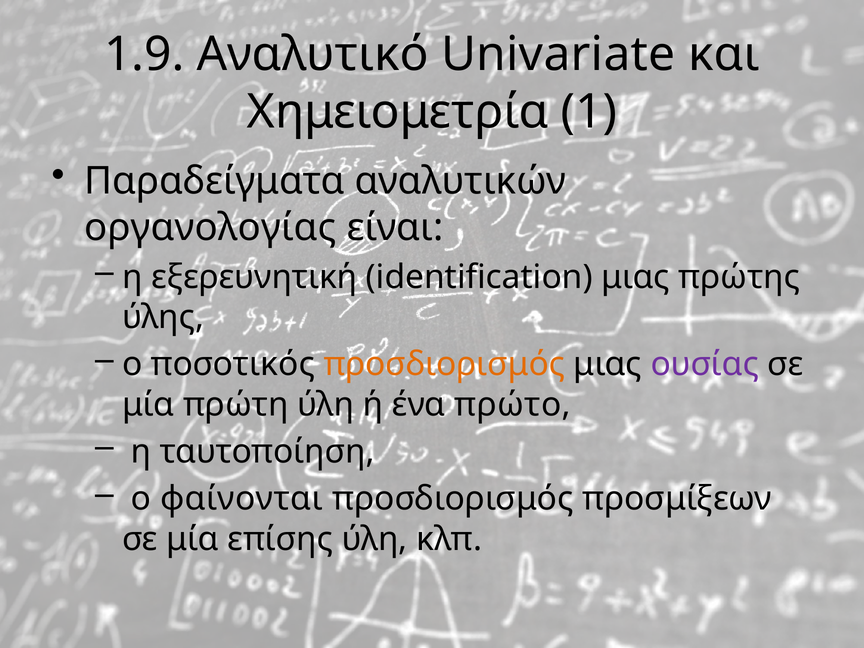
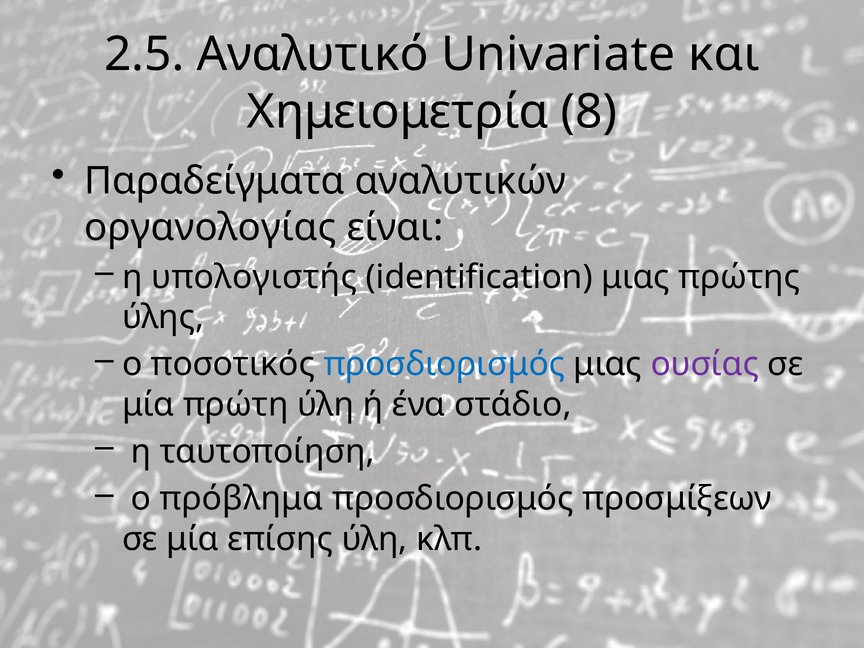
1.9: 1.9 -> 2.5 (144, 55)
1: 1 -> 8 (589, 112)
εξερευνητική: εξερευνητική -> υπολογιστής (254, 277)
προσδιορισμός colour: orange -> blue (444, 364)
πρώτο: πρώτο -> στάδιο (513, 405)
φαίνονται: φαίνονται -> πρόβλημα (241, 499)
